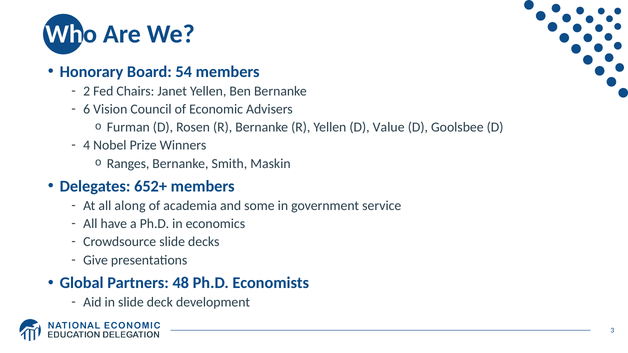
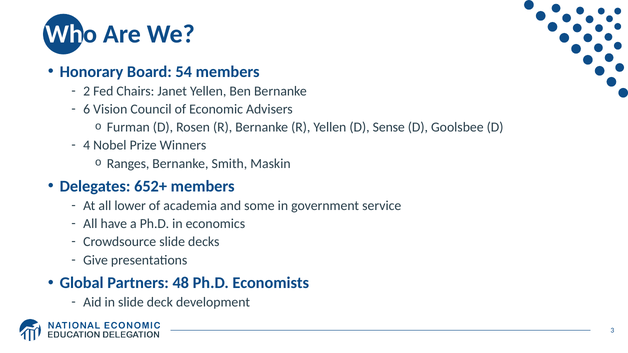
Value: Value -> Sense (389, 127)
along: along -> lower (130, 206)
